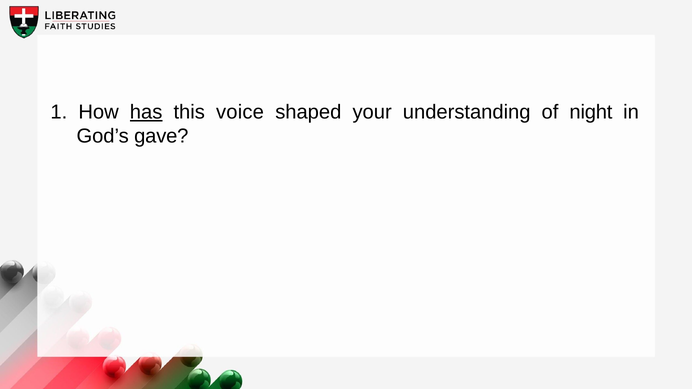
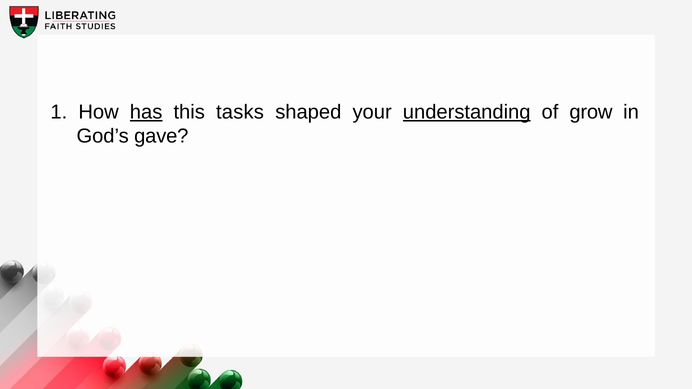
voice: voice -> tasks (240, 112)
understanding underline: none -> present (467, 112)
night: night -> grow (591, 112)
